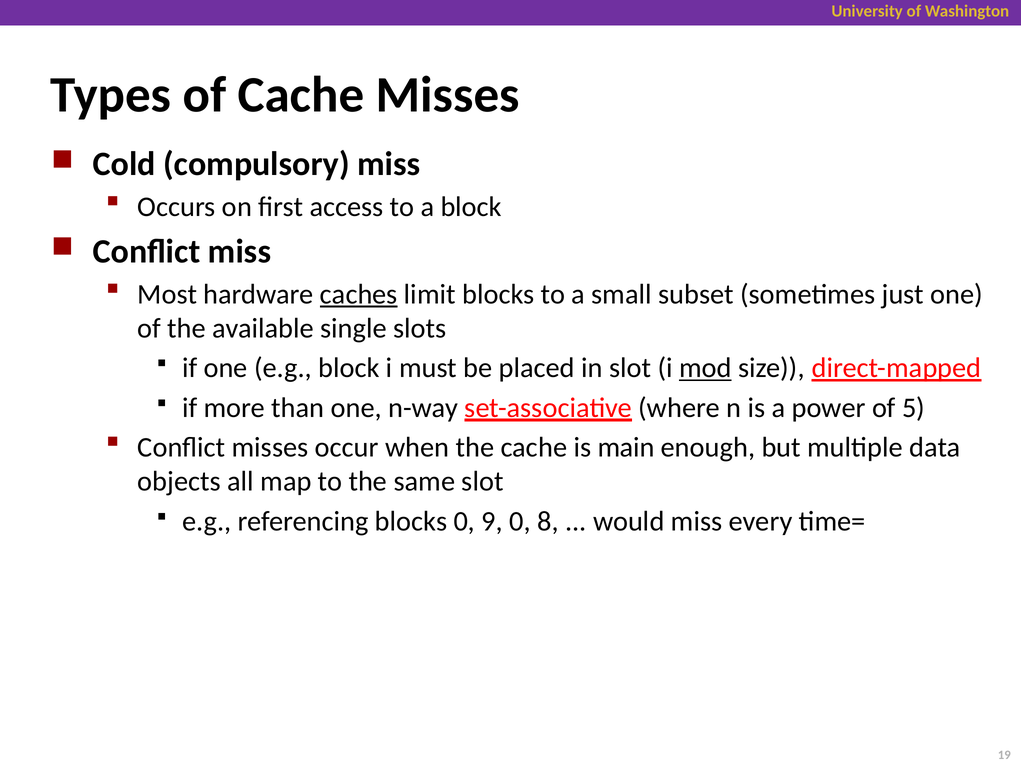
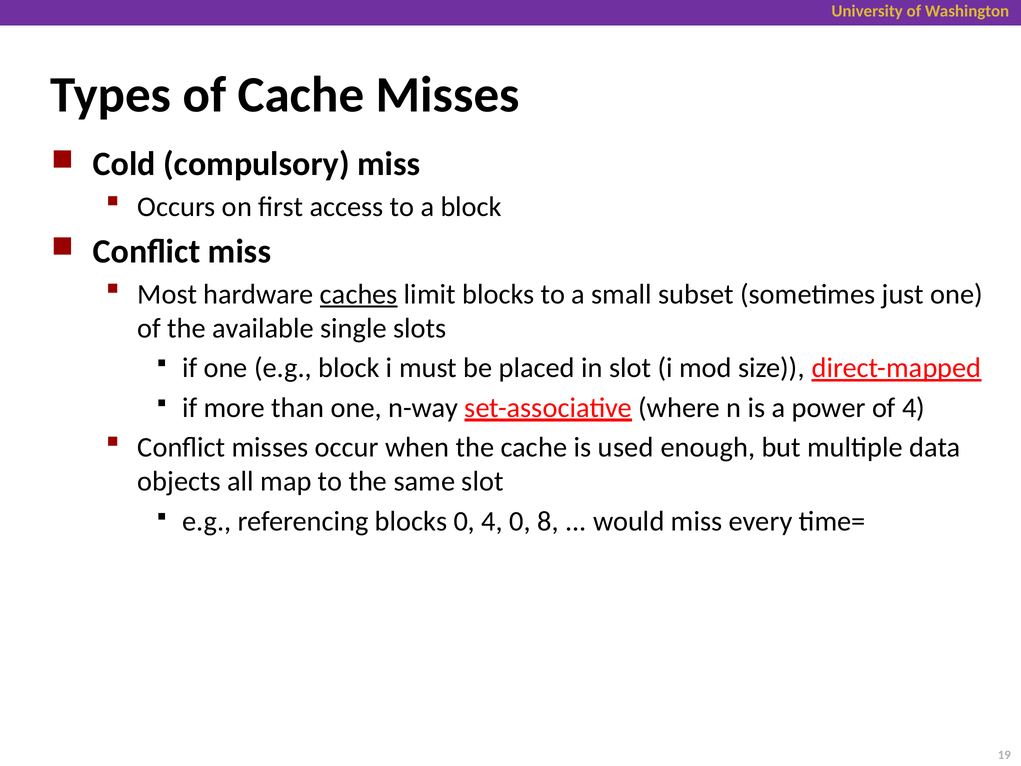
mod underline: present -> none (705, 368)
of 5: 5 -> 4 (914, 408)
main: main -> used (626, 447)
0 9: 9 -> 4 (492, 521)
